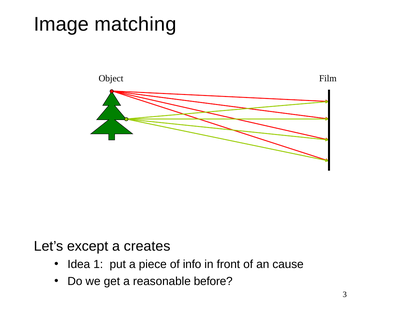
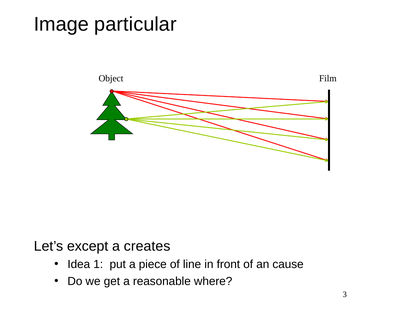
matching: matching -> particular (136, 24)
info: info -> line (192, 264)
before: before -> where (213, 281)
